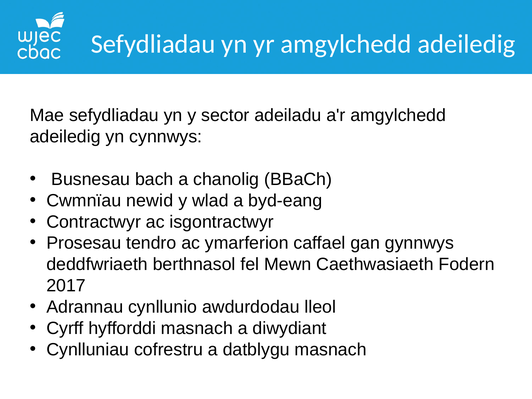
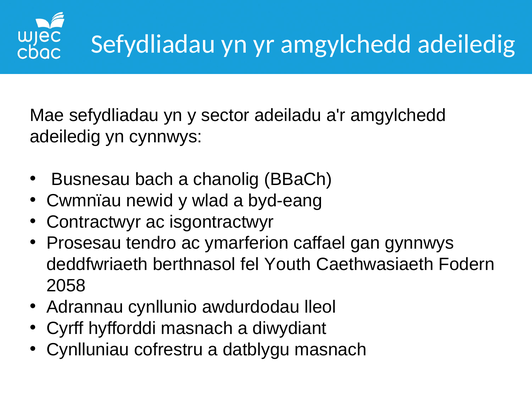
Mewn: Mewn -> Youth (288, 264)
2017: 2017 -> 2058 (66, 286)
